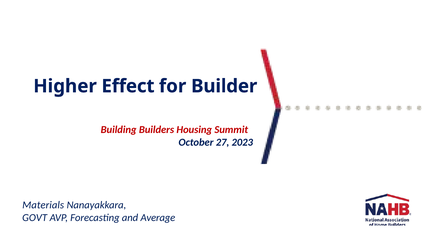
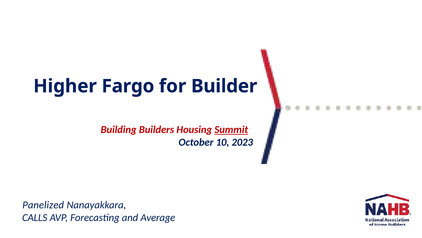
Effect: Effect -> Fargo (128, 86)
Summit underline: none -> present (231, 129)
27: 27 -> 10 (223, 142)
Materials: Materials -> Panelized (43, 205)
GOVT: GOVT -> CALLS (35, 217)
